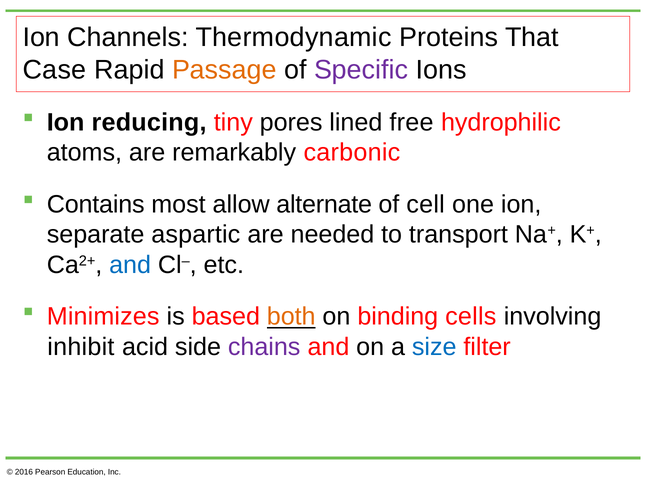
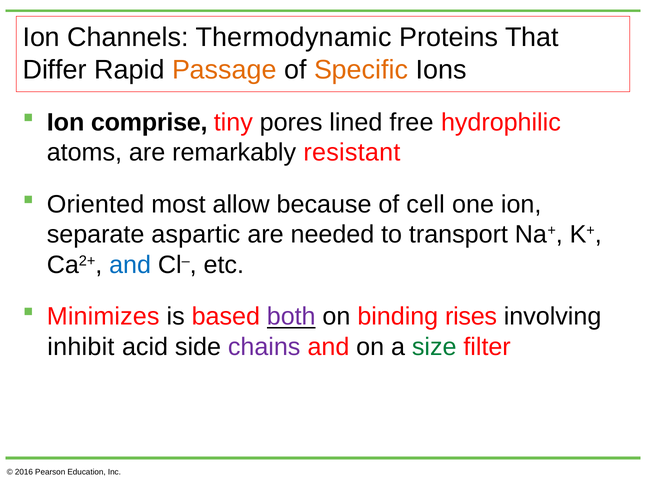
Case: Case -> Differ (55, 70)
Specific colour: purple -> orange (361, 70)
reducing: reducing -> comprise (149, 122)
carbonic: carbonic -> resistant (352, 153)
Contains: Contains -> Oriented (96, 204)
alternate: alternate -> because (324, 204)
both colour: orange -> purple (291, 316)
cells: cells -> rises (471, 316)
size colour: blue -> green (434, 346)
